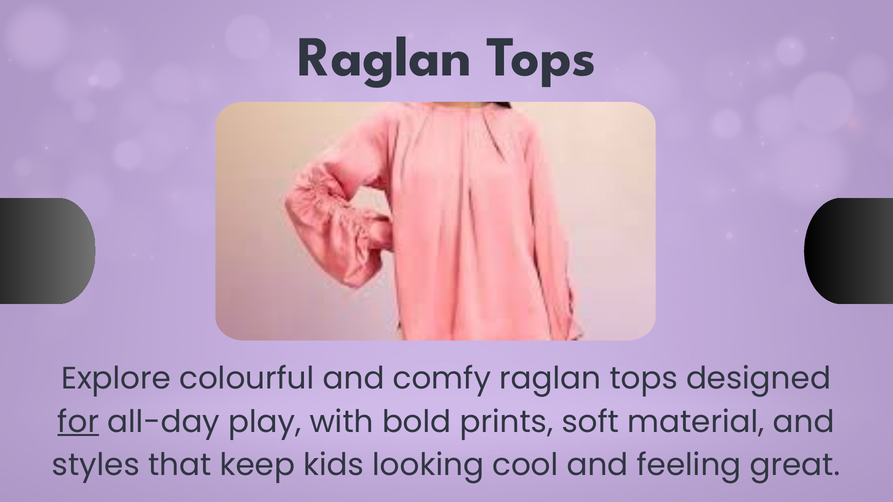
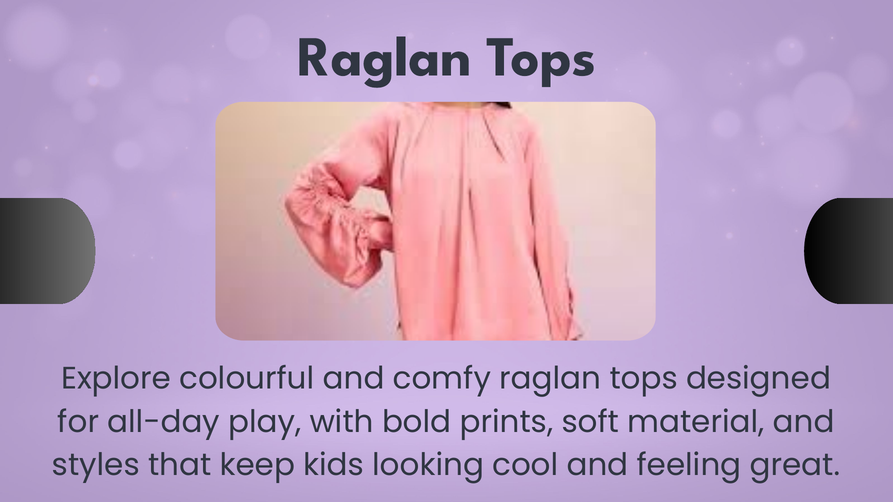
for underline: present -> none (78, 422)
